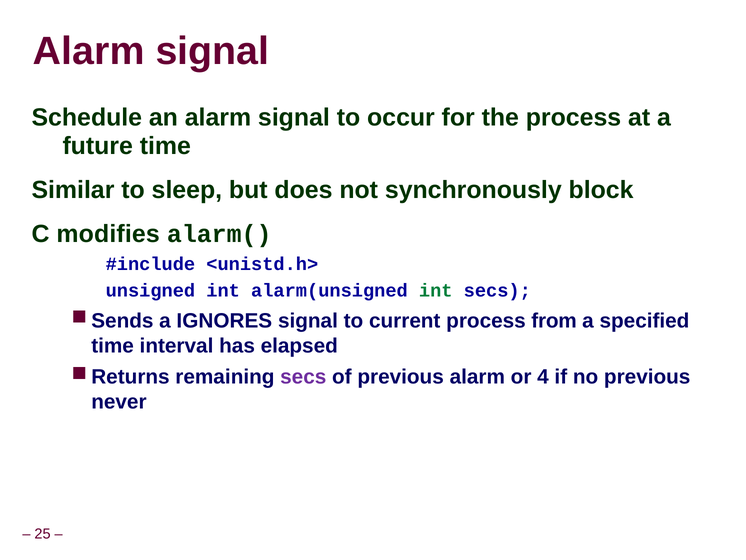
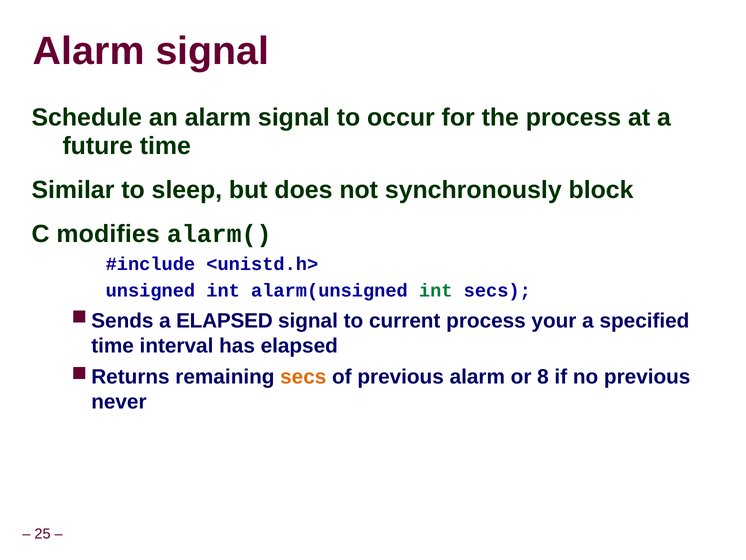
a IGNORES: IGNORES -> ELAPSED (224, 320)
from: from -> your (554, 320)
secs colour: purple -> orange (303, 377)
4: 4 -> 8 (543, 377)
